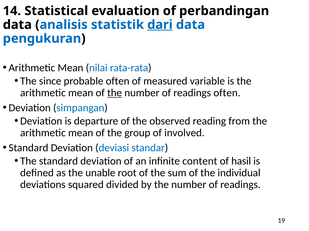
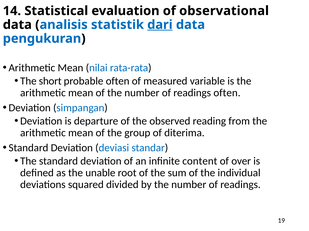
perbandingan: perbandingan -> observational (224, 11)
since: since -> short (50, 81)
the underline: present -> none (115, 93)
involved: involved -> diterima (184, 133)
hasil: hasil -> over (241, 162)
